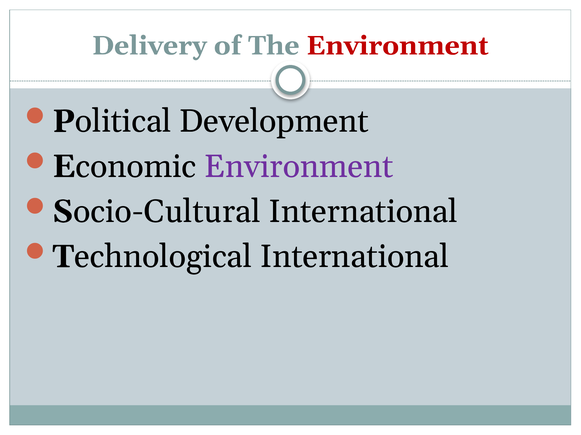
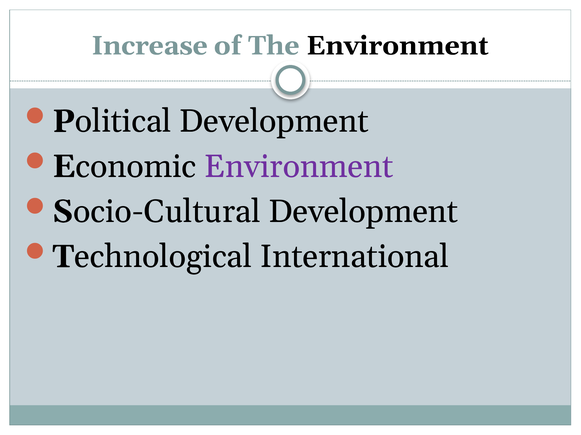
Delivery: Delivery -> Increase (150, 46)
Environment colour: red -> black (398, 46)
International: International -> Development (363, 212)
